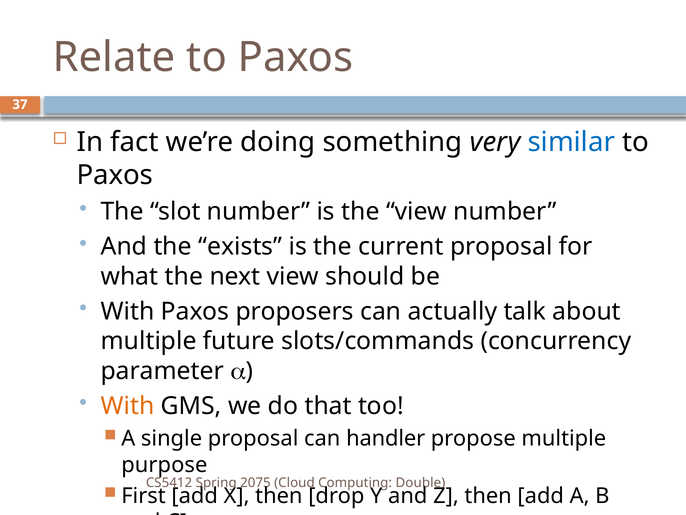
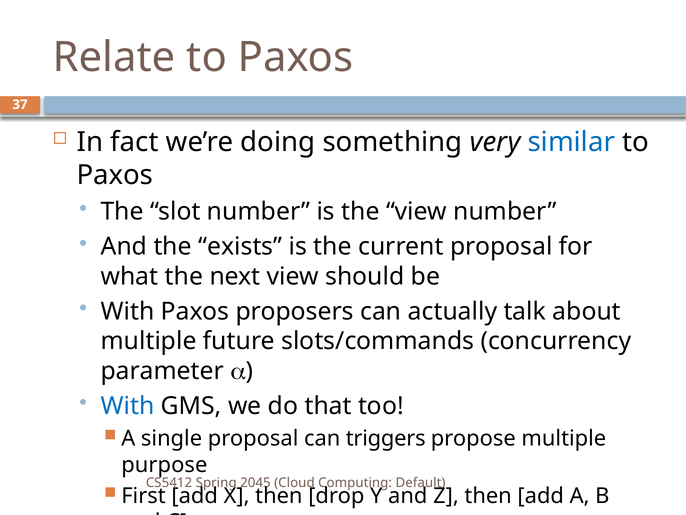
With colour: orange -> blue (128, 406)
handler: handler -> triggers (386, 438)
2075: 2075 -> 2045 (255, 482)
Double: Double -> Default (420, 482)
